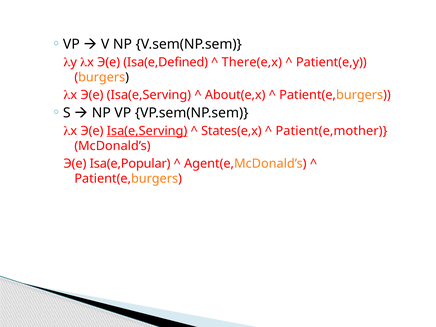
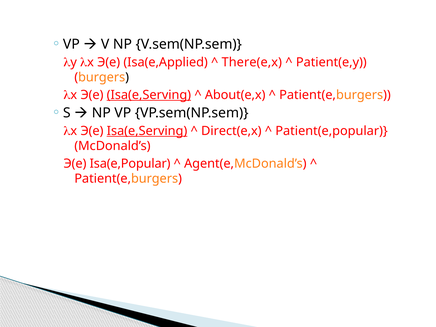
Isa(e,Defined: Isa(e,Defined -> Isa(e,Applied (166, 62)
Isa(e,Serving underline: none -> present (149, 95)
States(e,x: States(e,x -> Direct(e,x (231, 131)
Patient(e,mother: Patient(e,mother -> Patient(e,popular (332, 131)
